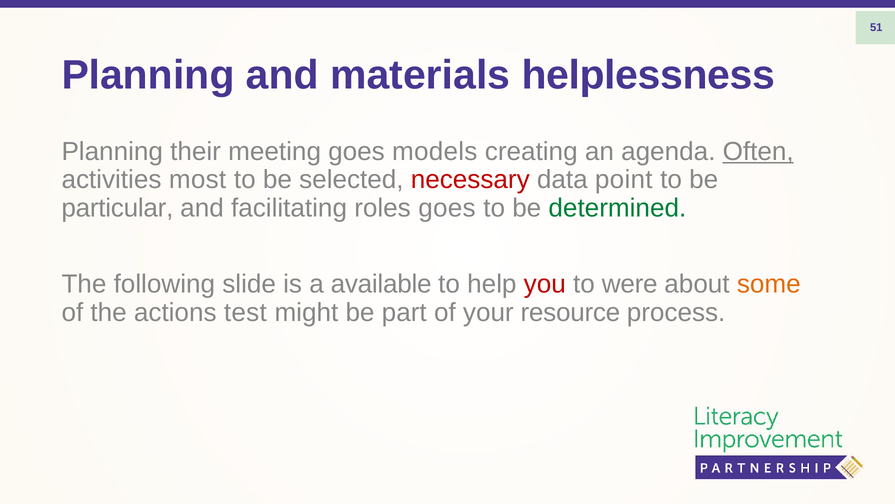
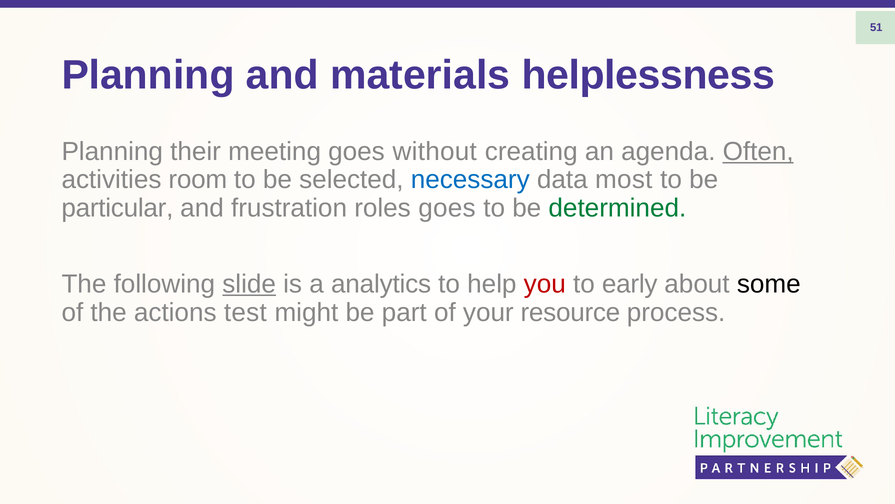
models: models -> without (435, 151)
most: most -> room (198, 179)
necessary colour: red -> blue (470, 179)
point: point -> most (624, 179)
facilitating: facilitating -> frustration (289, 208)
slide underline: none -> present (249, 284)
available: available -> analytics (381, 284)
were: were -> early (630, 284)
some colour: orange -> black (769, 284)
